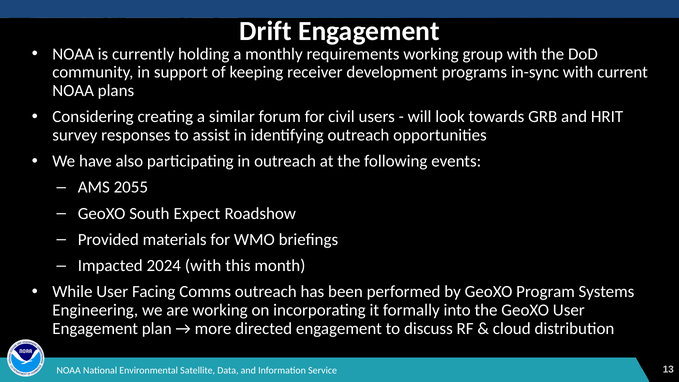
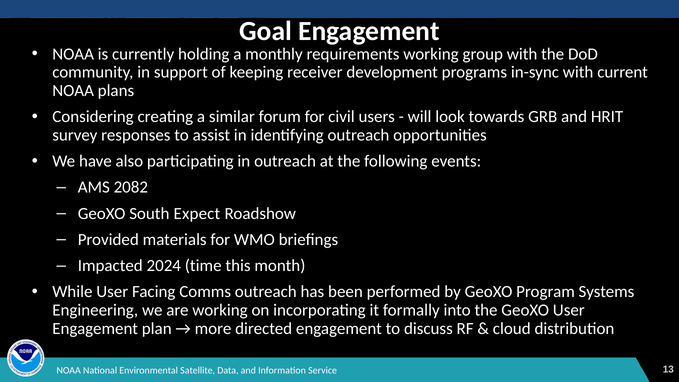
Drift: Drift -> Goal (266, 31)
2055: 2055 -> 2082 (131, 187)
2024 with: with -> time (203, 266)
